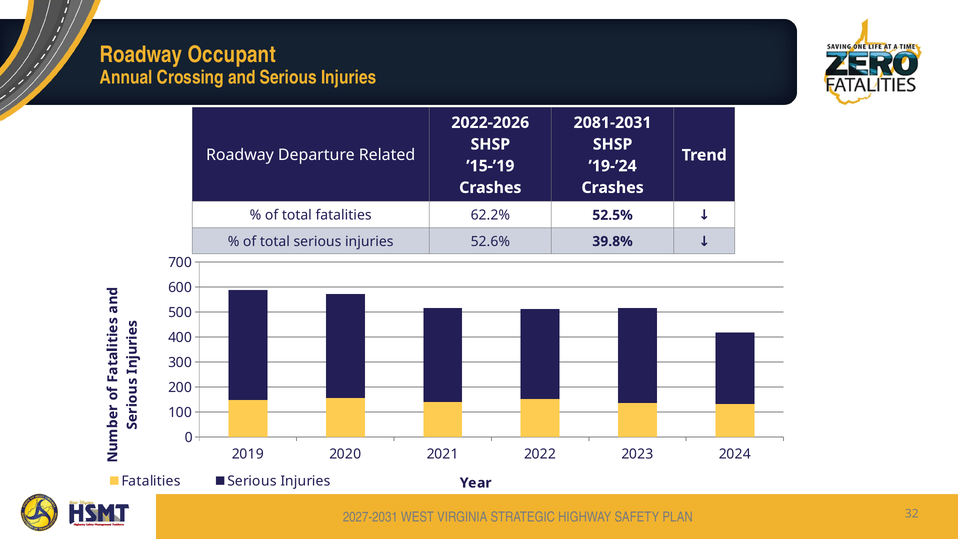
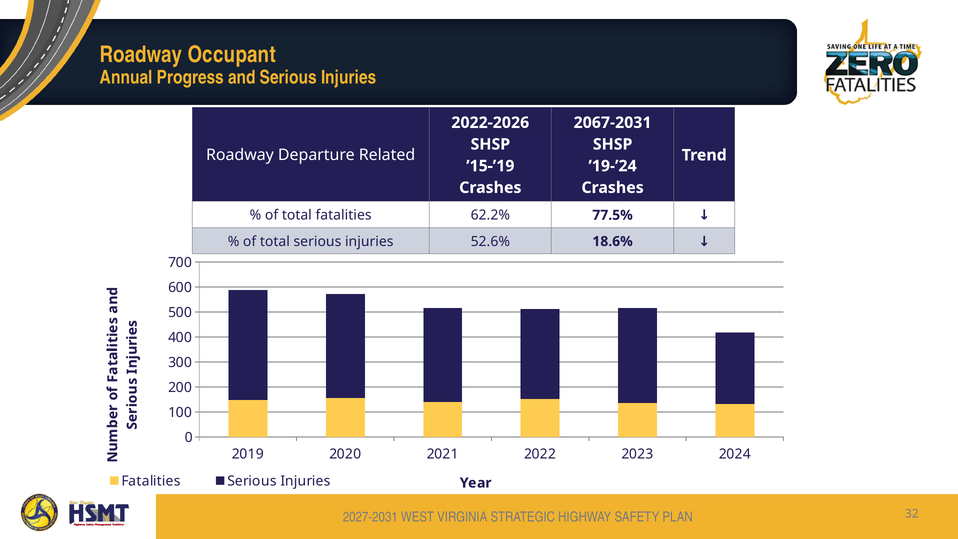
Crossing: Crossing -> Progress (190, 77)
2081-2031: 2081-2031 -> 2067-2031 (613, 123)
52.5%: 52.5% -> 77.5% (613, 215)
39.8%: 39.8% -> 18.6% (613, 241)
